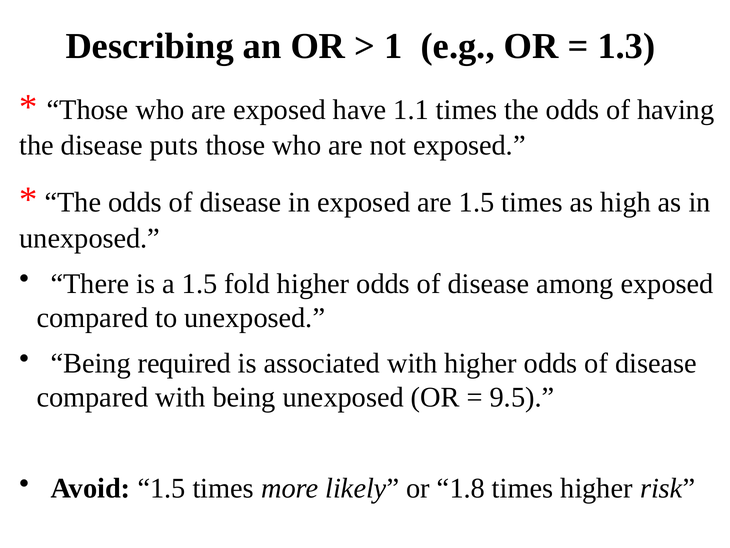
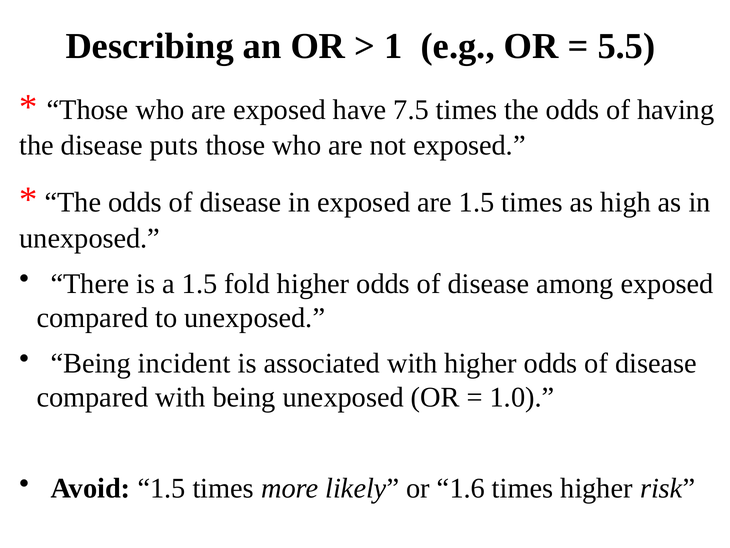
1.3: 1.3 -> 5.5 (626, 46)
1.1: 1.1 -> 7.5 (411, 110)
required: required -> incident (184, 363)
9.5: 9.5 -> 1.0 (522, 397)
1.8: 1.8 -> 1.6 (461, 488)
